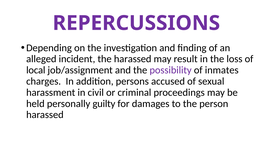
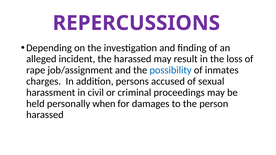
local: local -> rape (36, 70)
possibility colour: purple -> blue (171, 70)
guilty: guilty -> when (104, 104)
